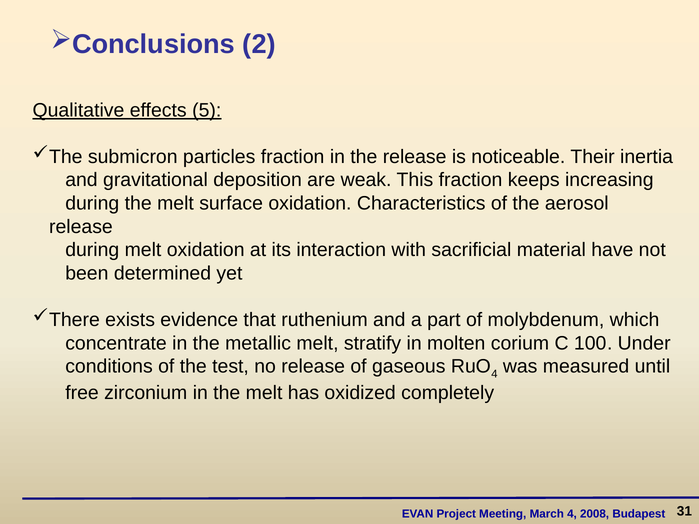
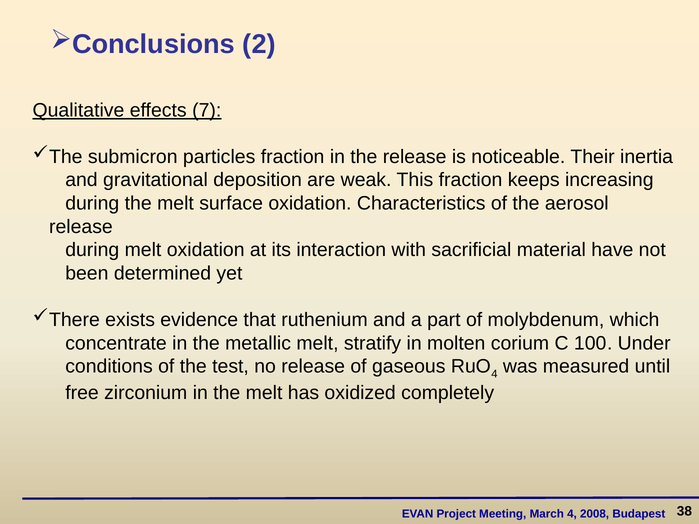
5: 5 -> 7 (207, 110)
31: 31 -> 38 (684, 512)
